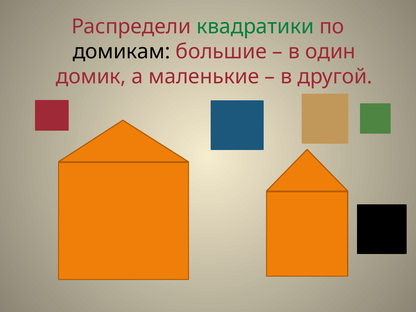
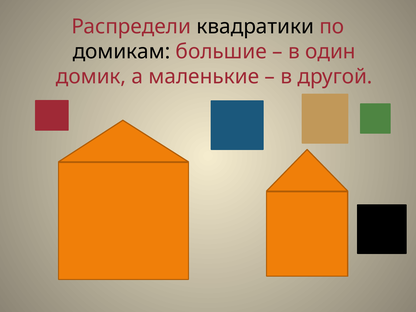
квадратики colour: green -> black (255, 27)
